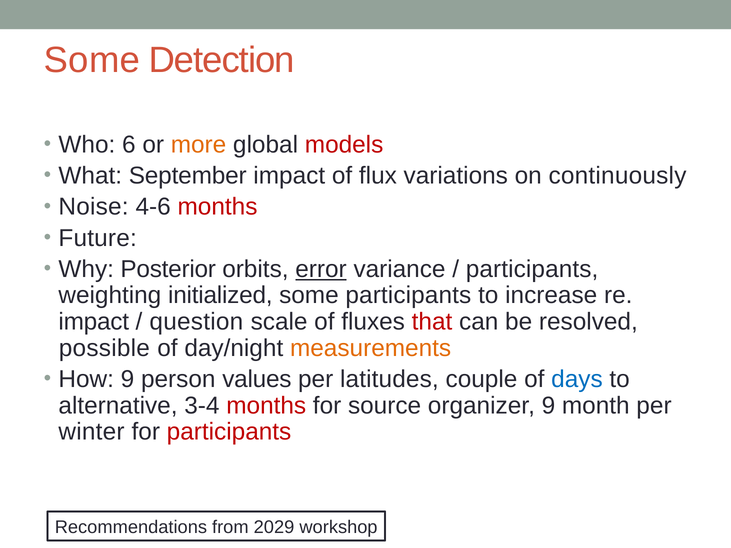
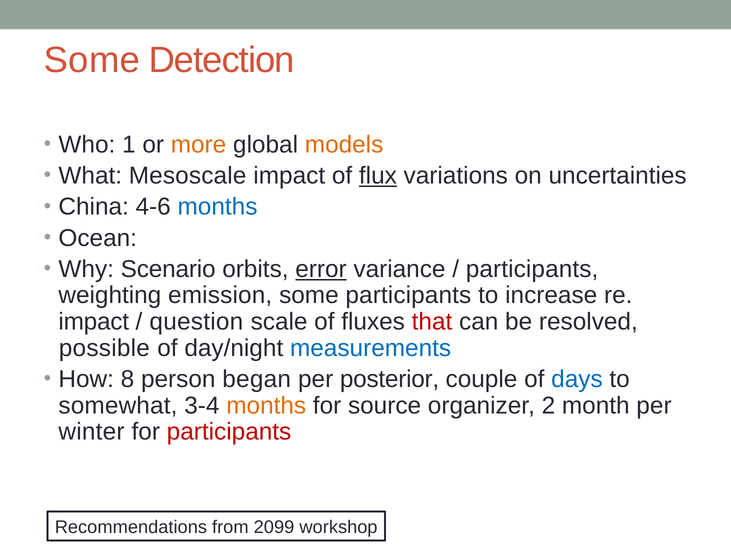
6: 6 -> 1 (129, 145)
models colour: red -> orange (344, 145)
September: September -> Mesoscale (188, 176)
flux underline: none -> present (378, 176)
continuously: continuously -> uncertainties (618, 176)
Noise: Noise -> China (94, 207)
months colour: red -> blue (218, 207)
Future: Future -> Ocean (98, 238)
Posterior: Posterior -> Scenario (168, 269)
initialized: initialized -> emission (220, 296)
measurements colour: orange -> blue (371, 348)
How 9: 9 -> 8 (127, 379)
values: values -> began (257, 379)
latitudes: latitudes -> posterior (390, 379)
alternative: alternative -> somewhat (118, 406)
months colour: red -> orange (266, 406)
organizer 9: 9 -> 2 (548, 406)
2029: 2029 -> 2099 (274, 528)
